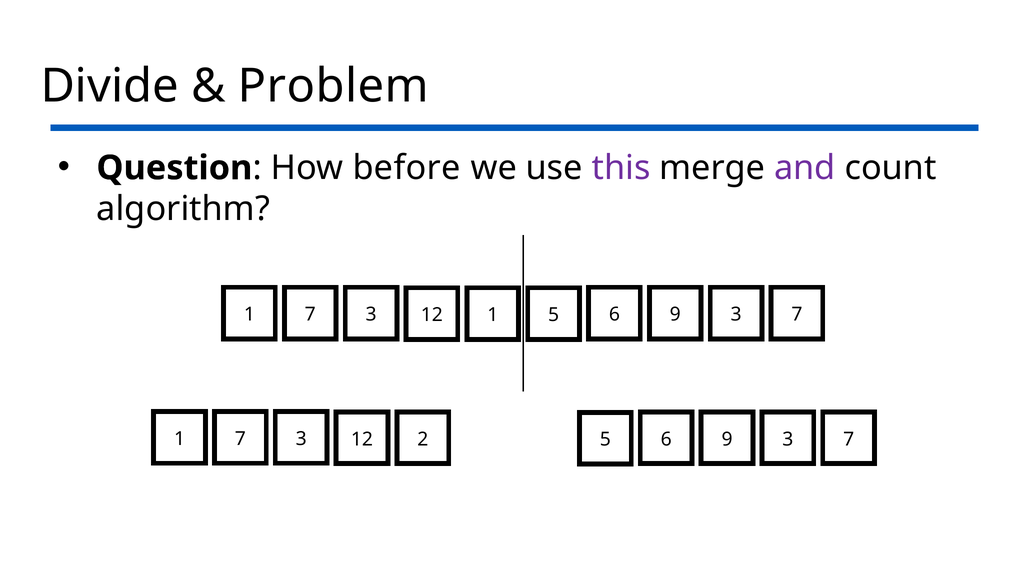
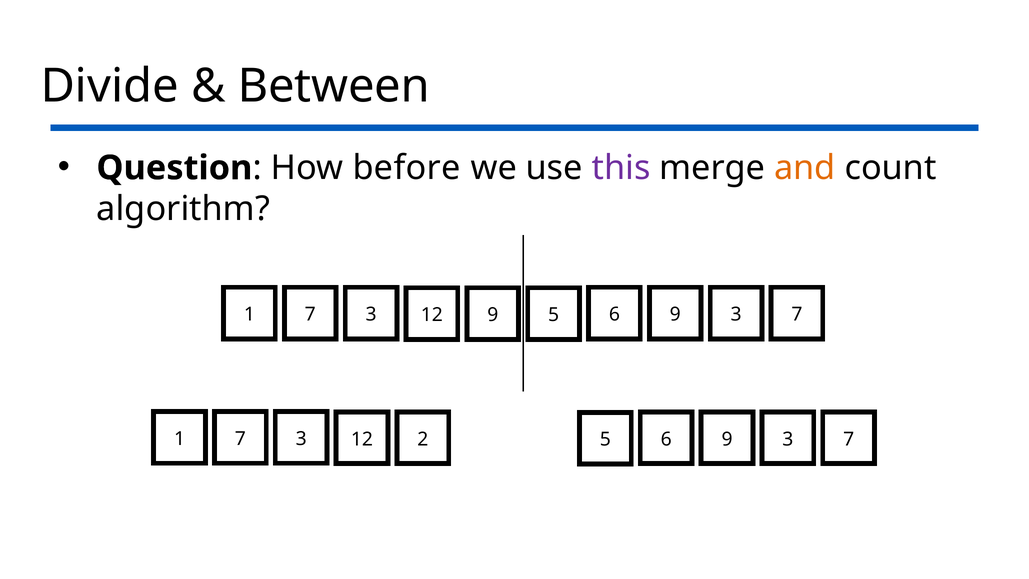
Problem: Problem -> Between (334, 86)
and colour: purple -> orange (805, 168)
12 1: 1 -> 9 (493, 315)
